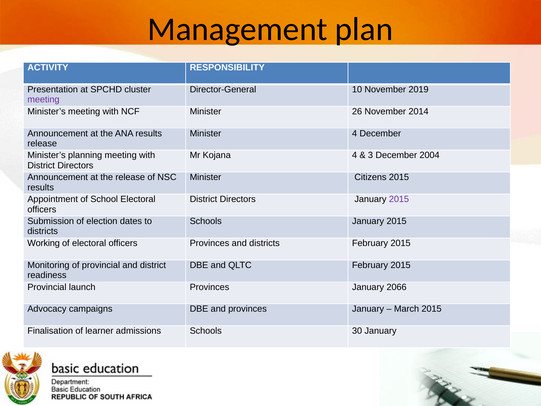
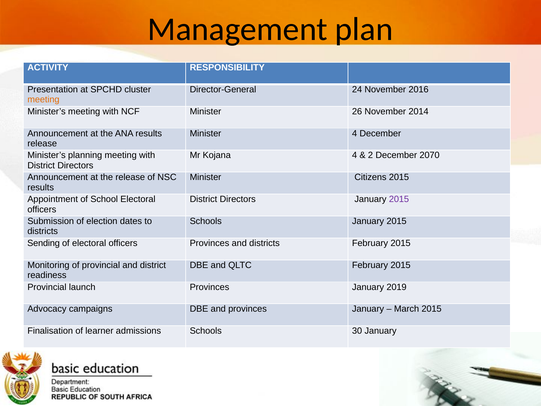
10: 10 -> 24 (357, 89)
2019: 2019 -> 2016 (419, 89)
meeting colour: purple -> orange (43, 100)
3: 3 -> 2 (370, 155)
2004: 2004 -> 2070 (430, 155)
Working: Working -> Sending (44, 243)
2066: 2066 -> 2019 (397, 287)
